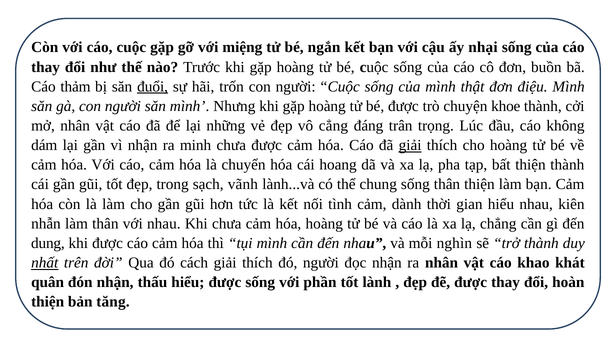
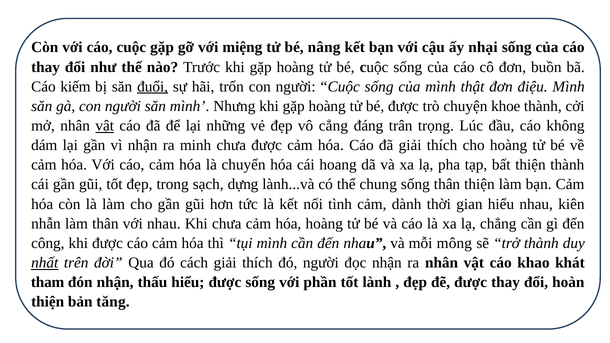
ngắn: ngắn -> nâng (324, 47)
thảm: thảm -> kiếm (75, 87)
vật underline: none -> present (105, 126)
giải underline: present -> none (410, 145)
vãnh: vãnh -> dựng (243, 185)
dung: dung -> công (48, 243)
nghìn: nghìn -> mông (454, 243)
quân: quân -> tham (48, 282)
